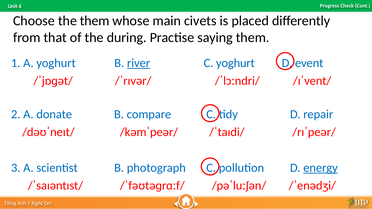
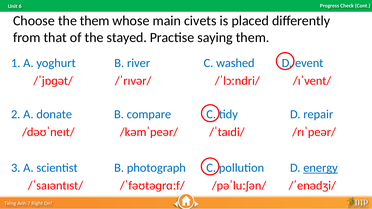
during: during -> stayed (127, 38)
river underline: present -> none (139, 63)
C yoghurt: yoghurt -> washed (235, 63)
